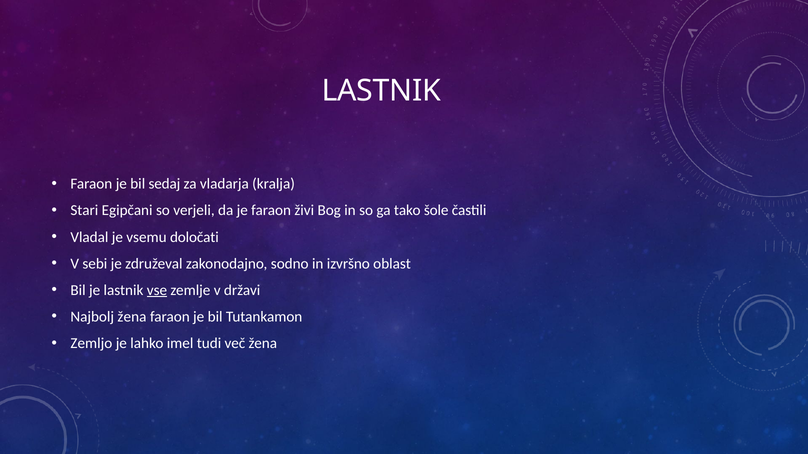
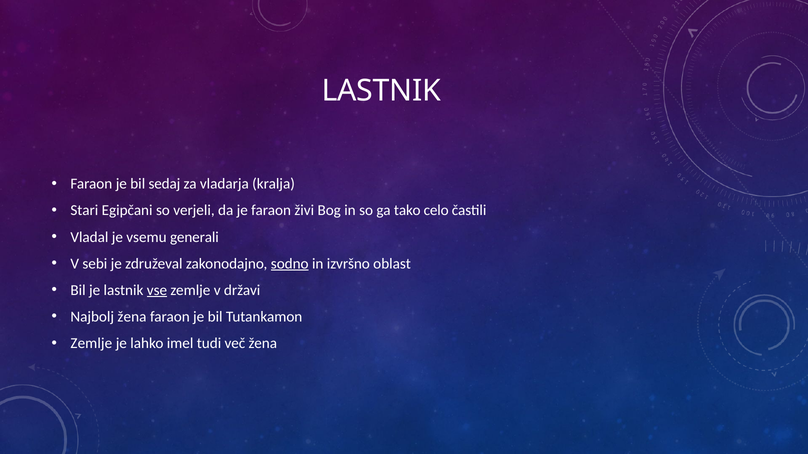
šole: šole -> celo (436, 211)
določati: določati -> generali (194, 237)
sodno underline: none -> present (290, 264)
Zemljo: Zemljo -> Zemlje (91, 344)
